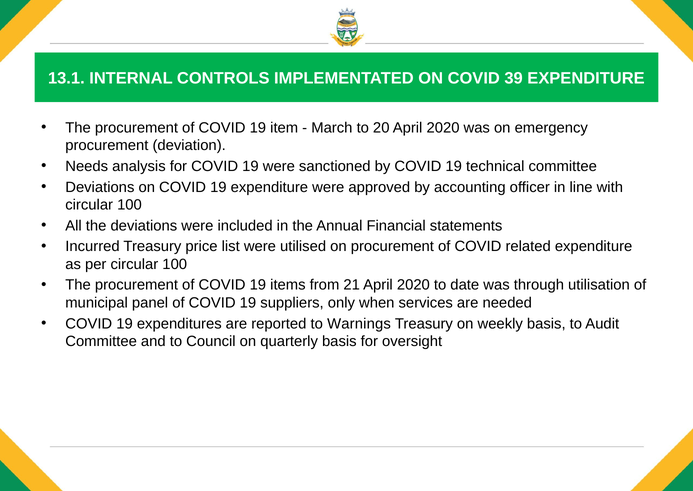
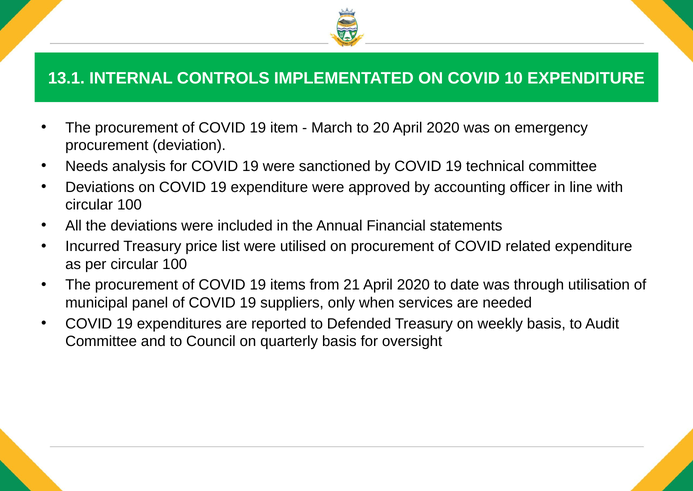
39: 39 -> 10 (514, 78)
Warnings: Warnings -> Defended (359, 323)
